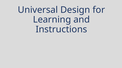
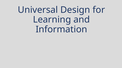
Instructions: Instructions -> Information (61, 30)
